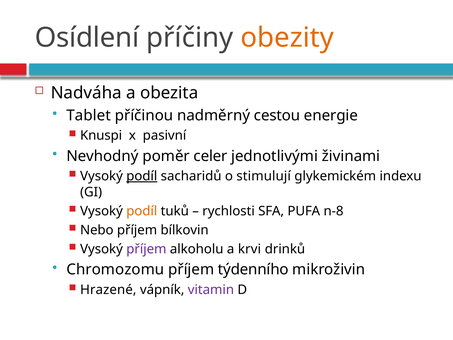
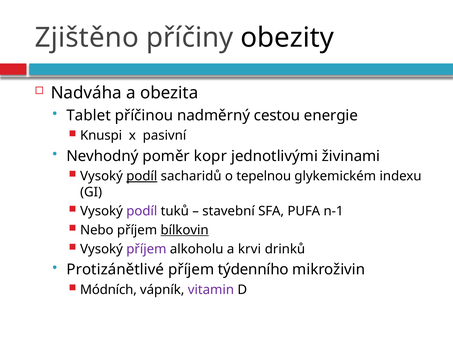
Osídlení: Osídlení -> Zjištěno (87, 38)
obezity colour: orange -> black (287, 38)
celer: celer -> kopr (210, 156)
stimulují: stimulují -> tepelnou (264, 176)
podíl colour: orange -> purple (142, 211)
rychlosti: rychlosti -> stavební (229, 211)
n-8: n-8 -> n-1 (334, 211)
bílkovin underline: none -> present (185, 230)
Chromozomu: Chromozomu -> Protizánětlivé (115, 269)
Hrazené: Hrazené -> Módních (108, 289)
